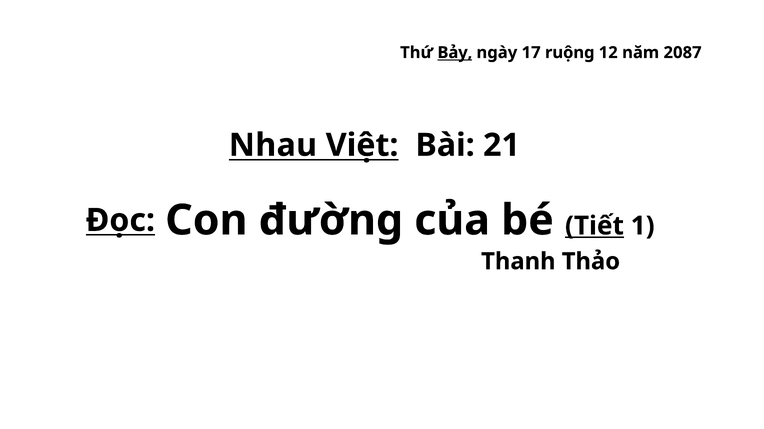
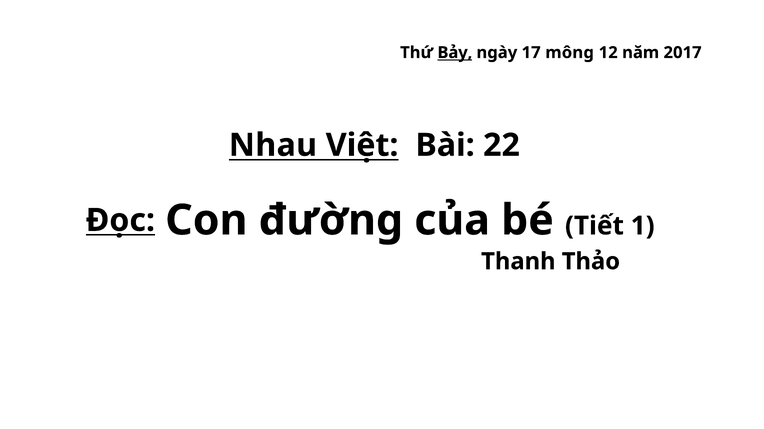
ruộng: ruộng -> mông (570, 53)
2087: 2087 -> 2017 (683, 53)
21: 21 -> 22 (501, 145)
Tiết underline: present -> none (594, 226)
